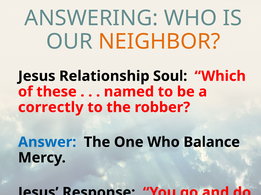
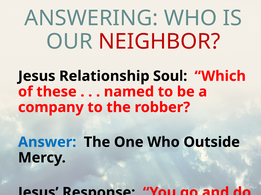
NEIGHBOR colour: orange -> red (159, 42)
correctly: correctly -> company (51, 108)
Balance: Balance -> Outside (212, 143)
